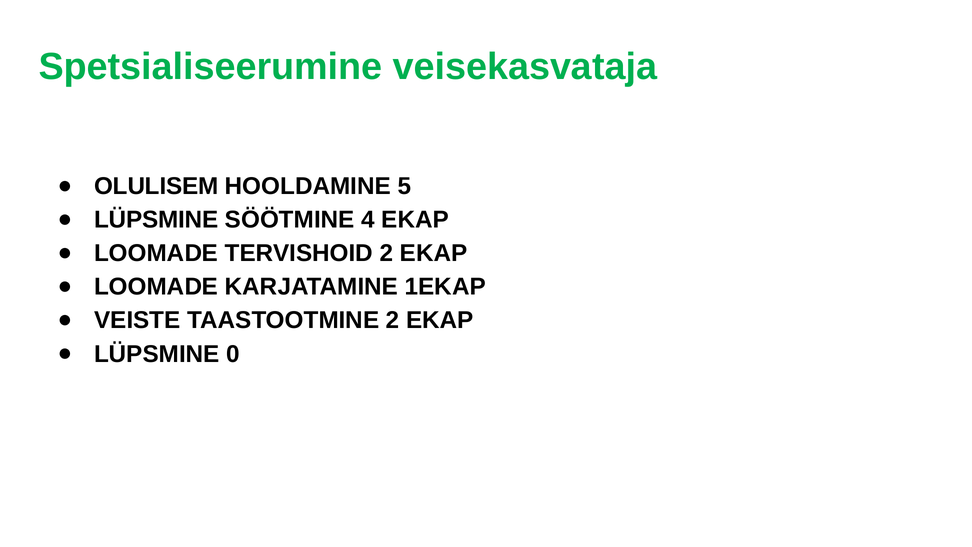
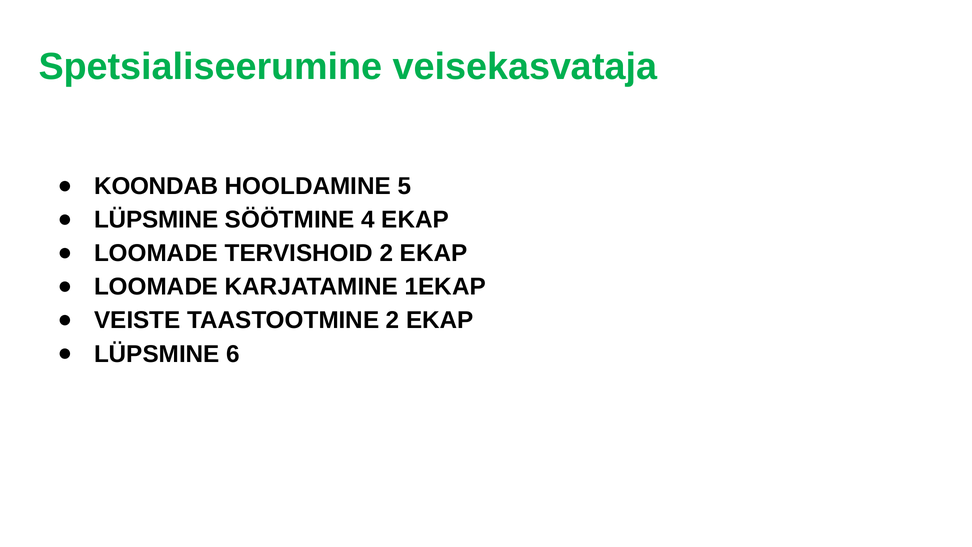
OLULISEM: OLULISEM -> KOONDAB (156, 186)
0: 0 -> 6 (233, 354)
